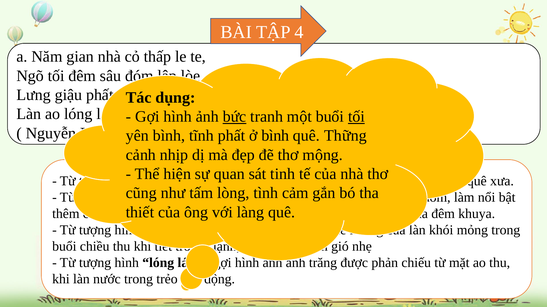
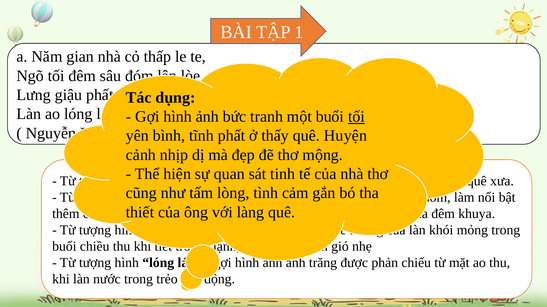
4: 4 -> 1 (299, 32)
bức underline: present -> none (235, 117)
ở bình: bình -> thấy (275, 136)
Thững: Thững -> Huyện (345, 136)
